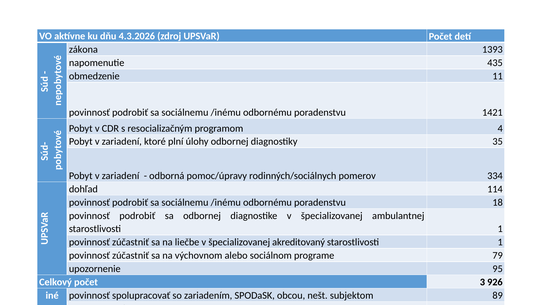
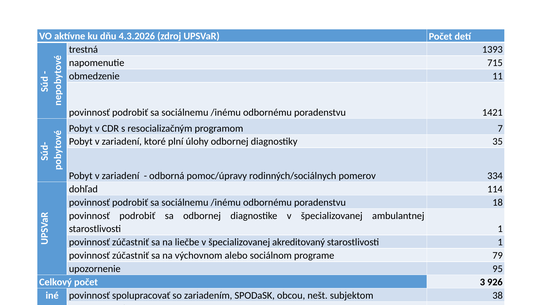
zákona: zákona -> trestná (83, 50)
435: 435 -> 715 (495, 63)
4: 4 -> 7 (500, 128)
89: 89 -> 38 (498, 295)
